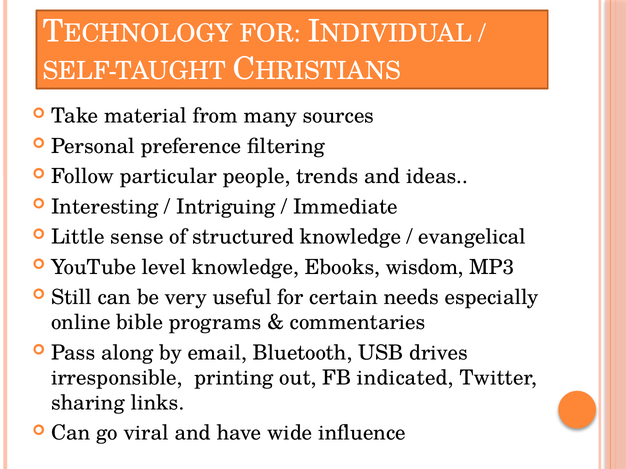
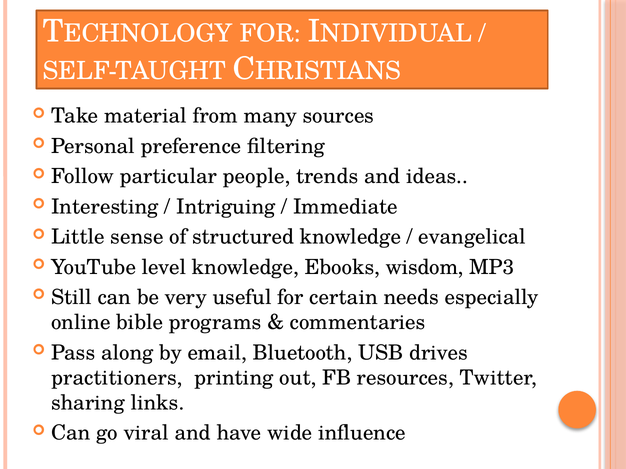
irresponsible: irresponsible -> practitioners (117, 378)
indicated: indicated -> resources (405, 378)
